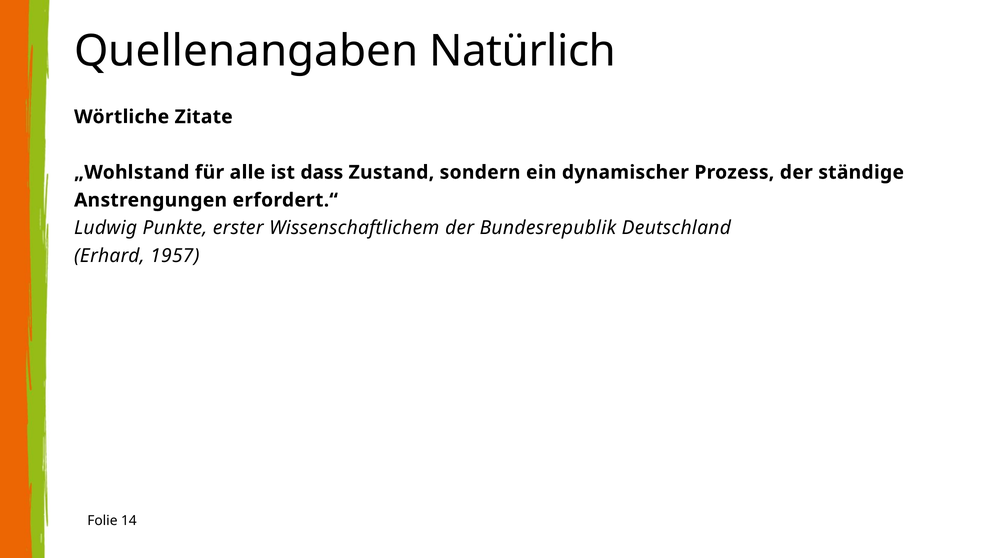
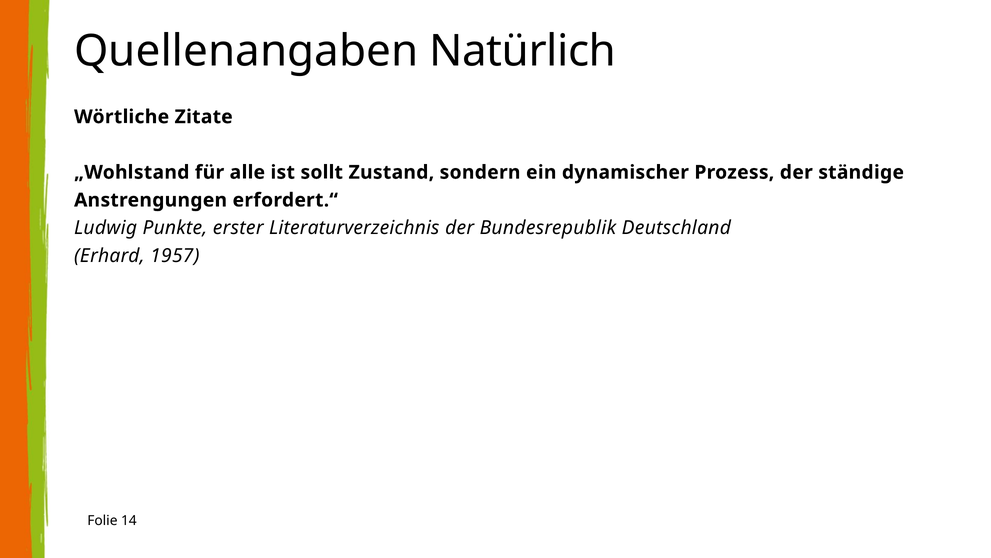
dass: dass -> sollt (322, 172)
Wissenschaftlichem: Wissenschaftlichem -> Literaturverzeichnis (354, 228)
